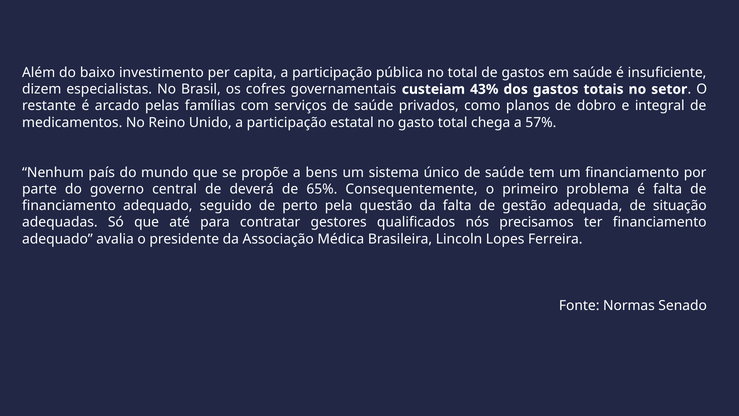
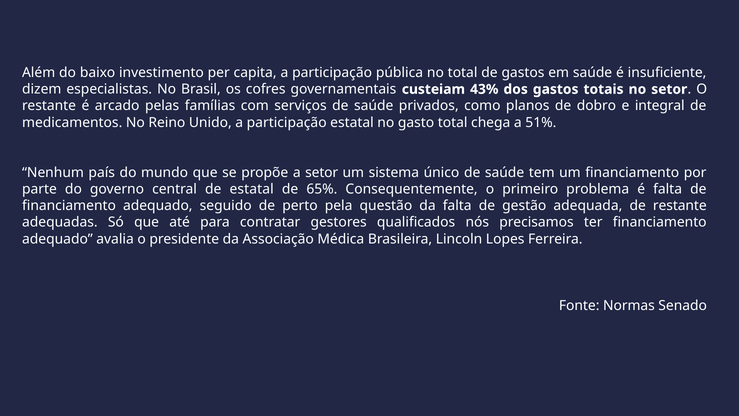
57%: 57% -> 51% (541, 122)
a bens: bens -> setor (322, 172)
de deverá: deverá -> estatal (252, 189)
de situação: situação -> restante (680, 206)
